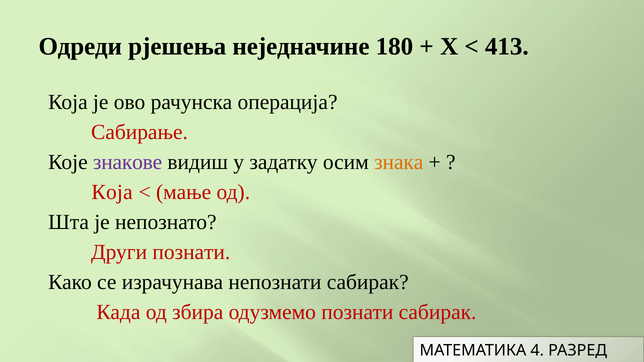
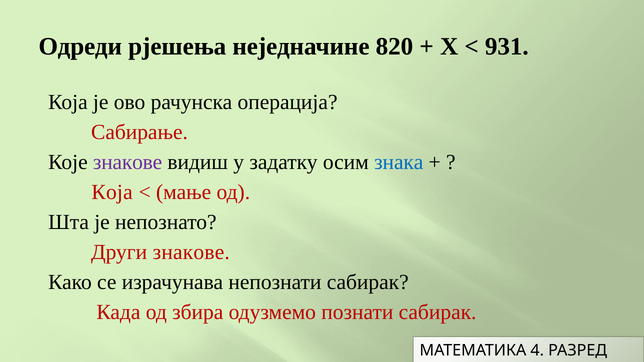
180: 180 -> 820 (394, 46)
413: 413 -> 931 (507, 46)
знака colour: orange -> blue (399, 162)
Други познати: познати -> знакове (191, 252)
